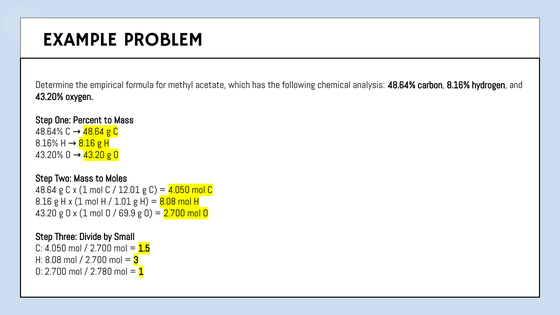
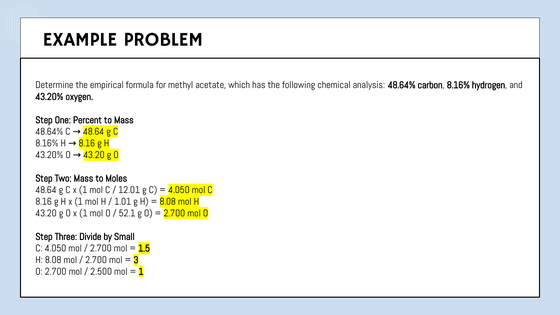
69.9: 69.9 -> 52.1 (127, 213)
2.780: 2.780 -> 2.500 (101, 272)
